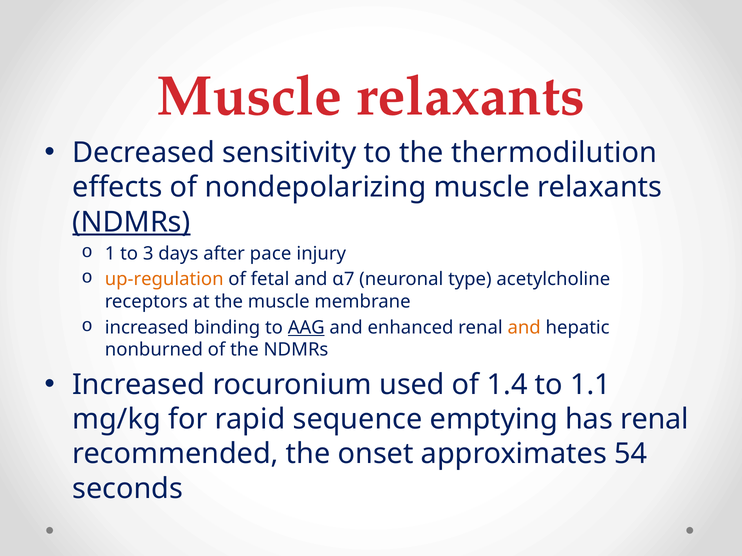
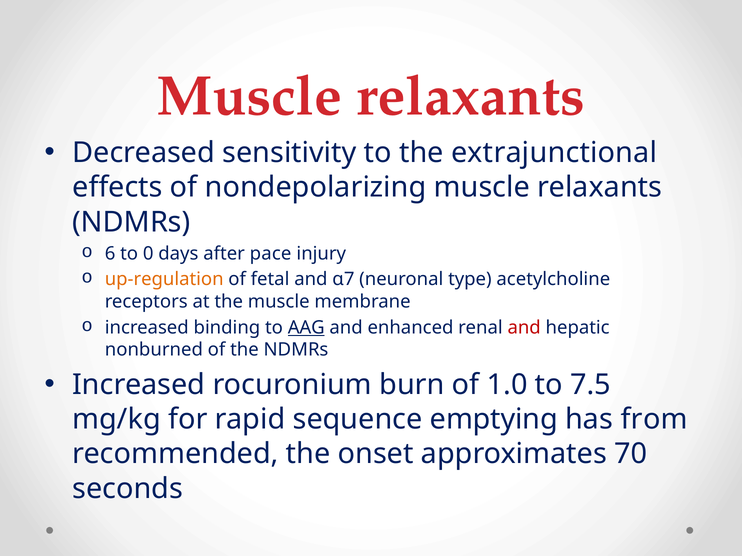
thermodilution: thermodilution -> extrajunctional (554, 153)
NDMRs underline: present -> none (131, 222)
1: 1 -> 6 (110, 254)
3: 3 -> 0 (148, 254)
and colour: orange -> red (524, 328)
used: used -> burn (412, 385)
1.4: 1.4 -> 1.0 (507, 385)
1.1: 1.1 -> 7.5 (591, 385)
has renal: renal -> from (654, 420)
54: 54 -> 70 (631, 454)
